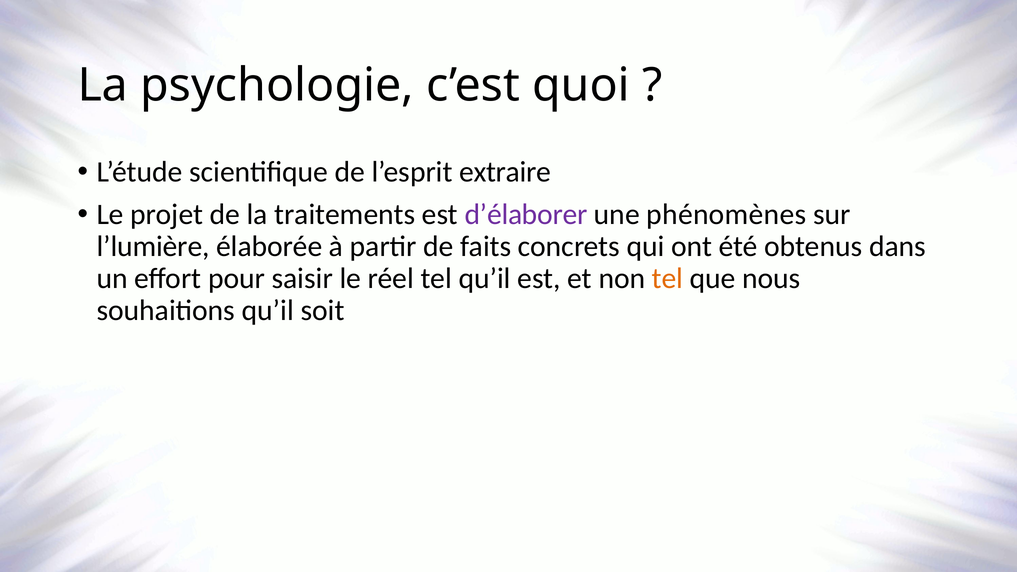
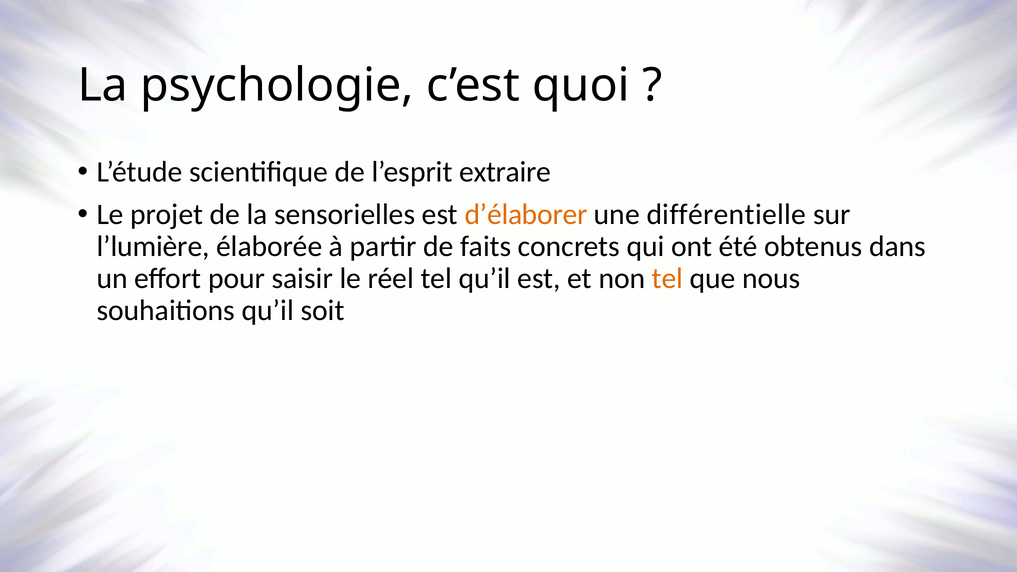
traitements: traitements -> sensorielles (345, 215)
d’élaborer colour: purple -> orange (526, 215)
phénomènes: phénomènes -> différentielle (726, 215)
